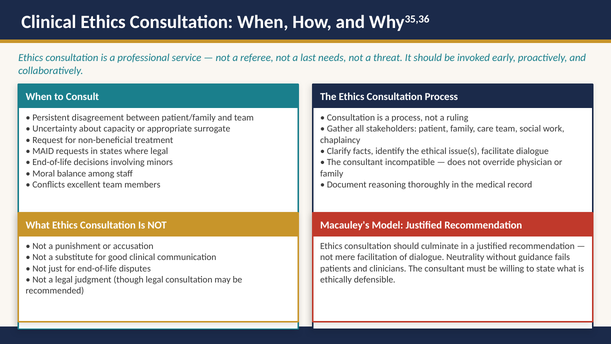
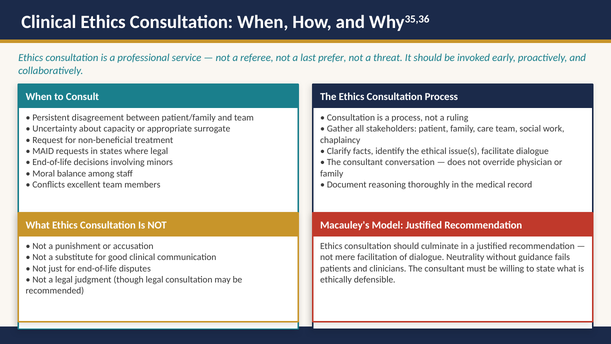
needs: needs -> prefer (332, 58)
incompatible: incompatible -> conversation (410, 162)
